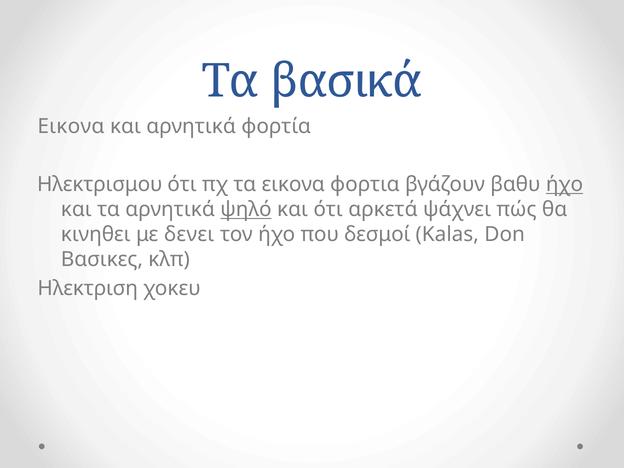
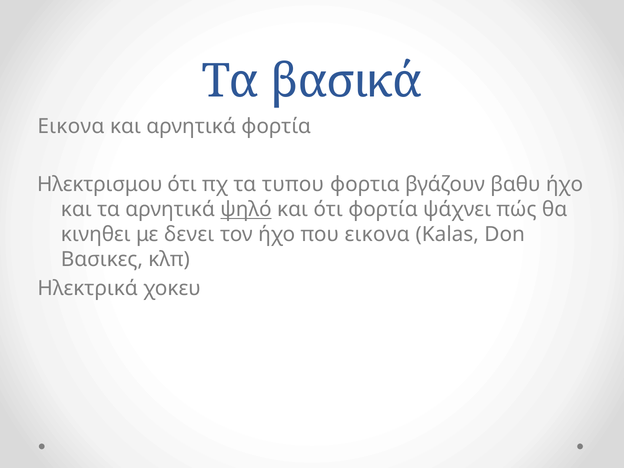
τα εικονα: εικονα -> τυπου (293, 184)
ήχο underline: present -> none (565, 184)
ότι αρκετά: αρκετά -> φορτία (383, 209)
που δεσμοί: δεσμοί -> εικονα (377, 234)
Ηλεκτριση: Ηλεκτριση -> Ηλεκτρικά (88, 288)
